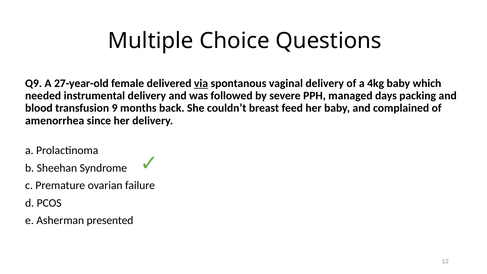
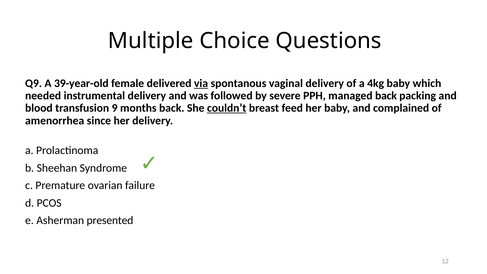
27-year-old: 27-year-old -> 39-year-old (81, 83)
managed days: days -> back (386, 96)
couldn’t underline: none -> present (227, 108)
